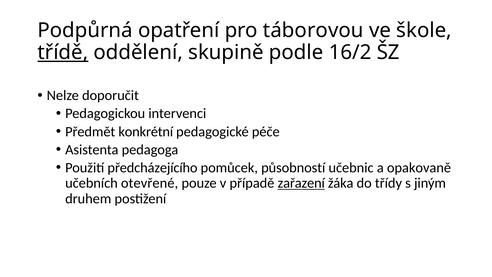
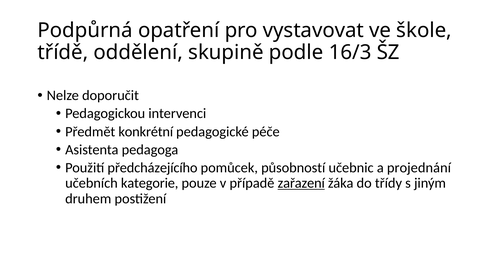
táborovou: táborovou -> vystavovat (313, 30)
třídě underline: present -> none (63, 52)
16/2: 16/2 -> 16/3 (350, 52)
opakovaně: opakovaně -> projednání (419, 168)
otevřené: otevřené -> kategorie (150, 183)
